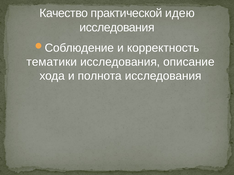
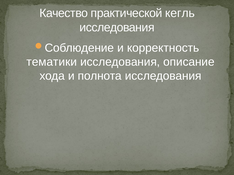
идею: идею -> кегль (180, 13)
